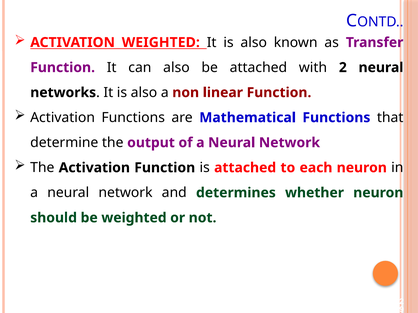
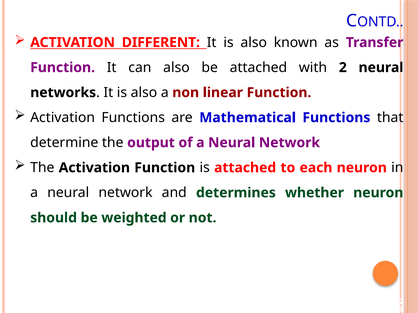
ACTIVATION WEIGHTED: WEIGHTED -> DIFFERENT (161, 43)
